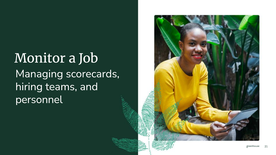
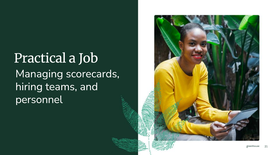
Monitor: Monitor -> Practical (40, 59)
